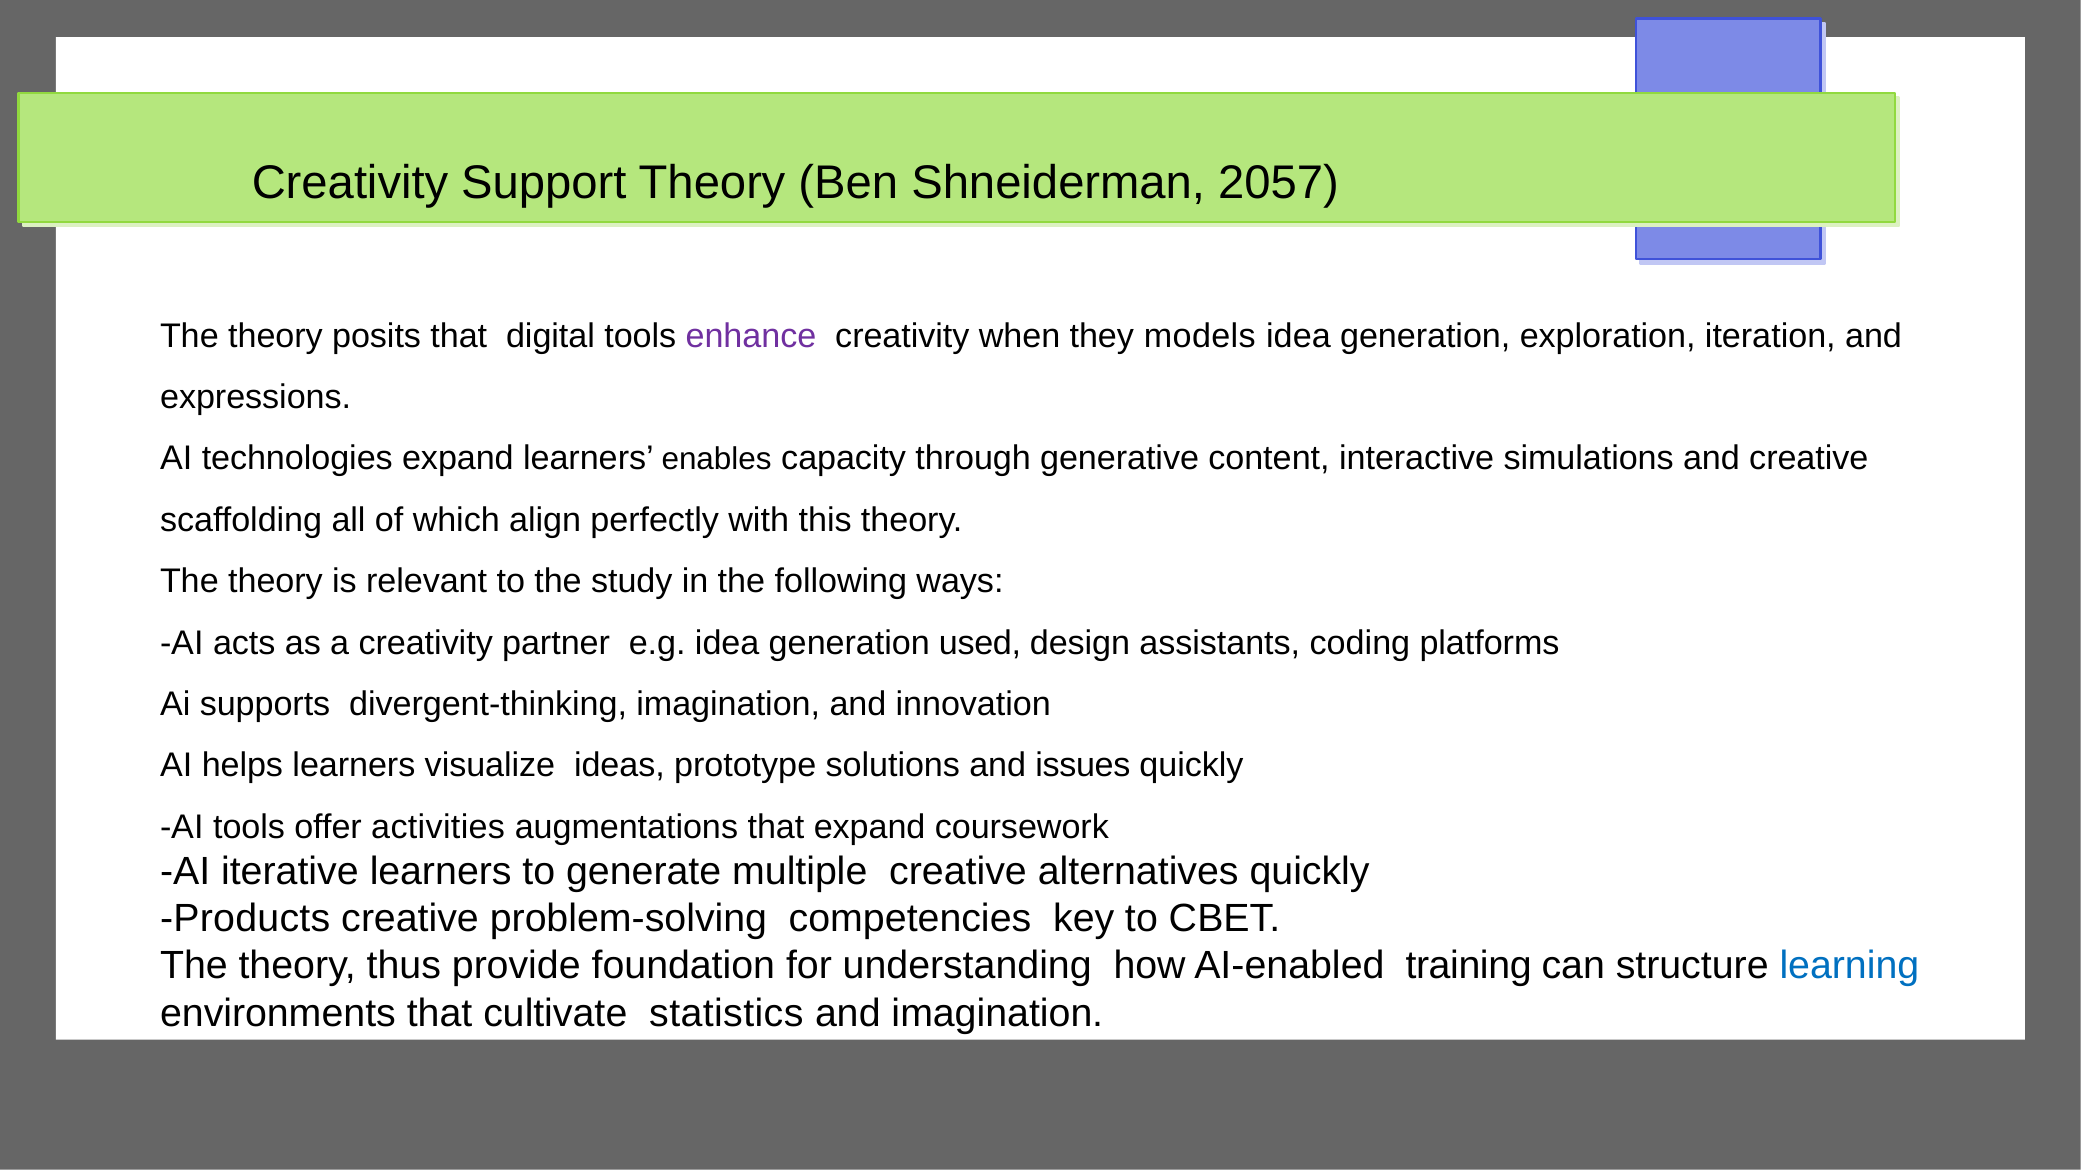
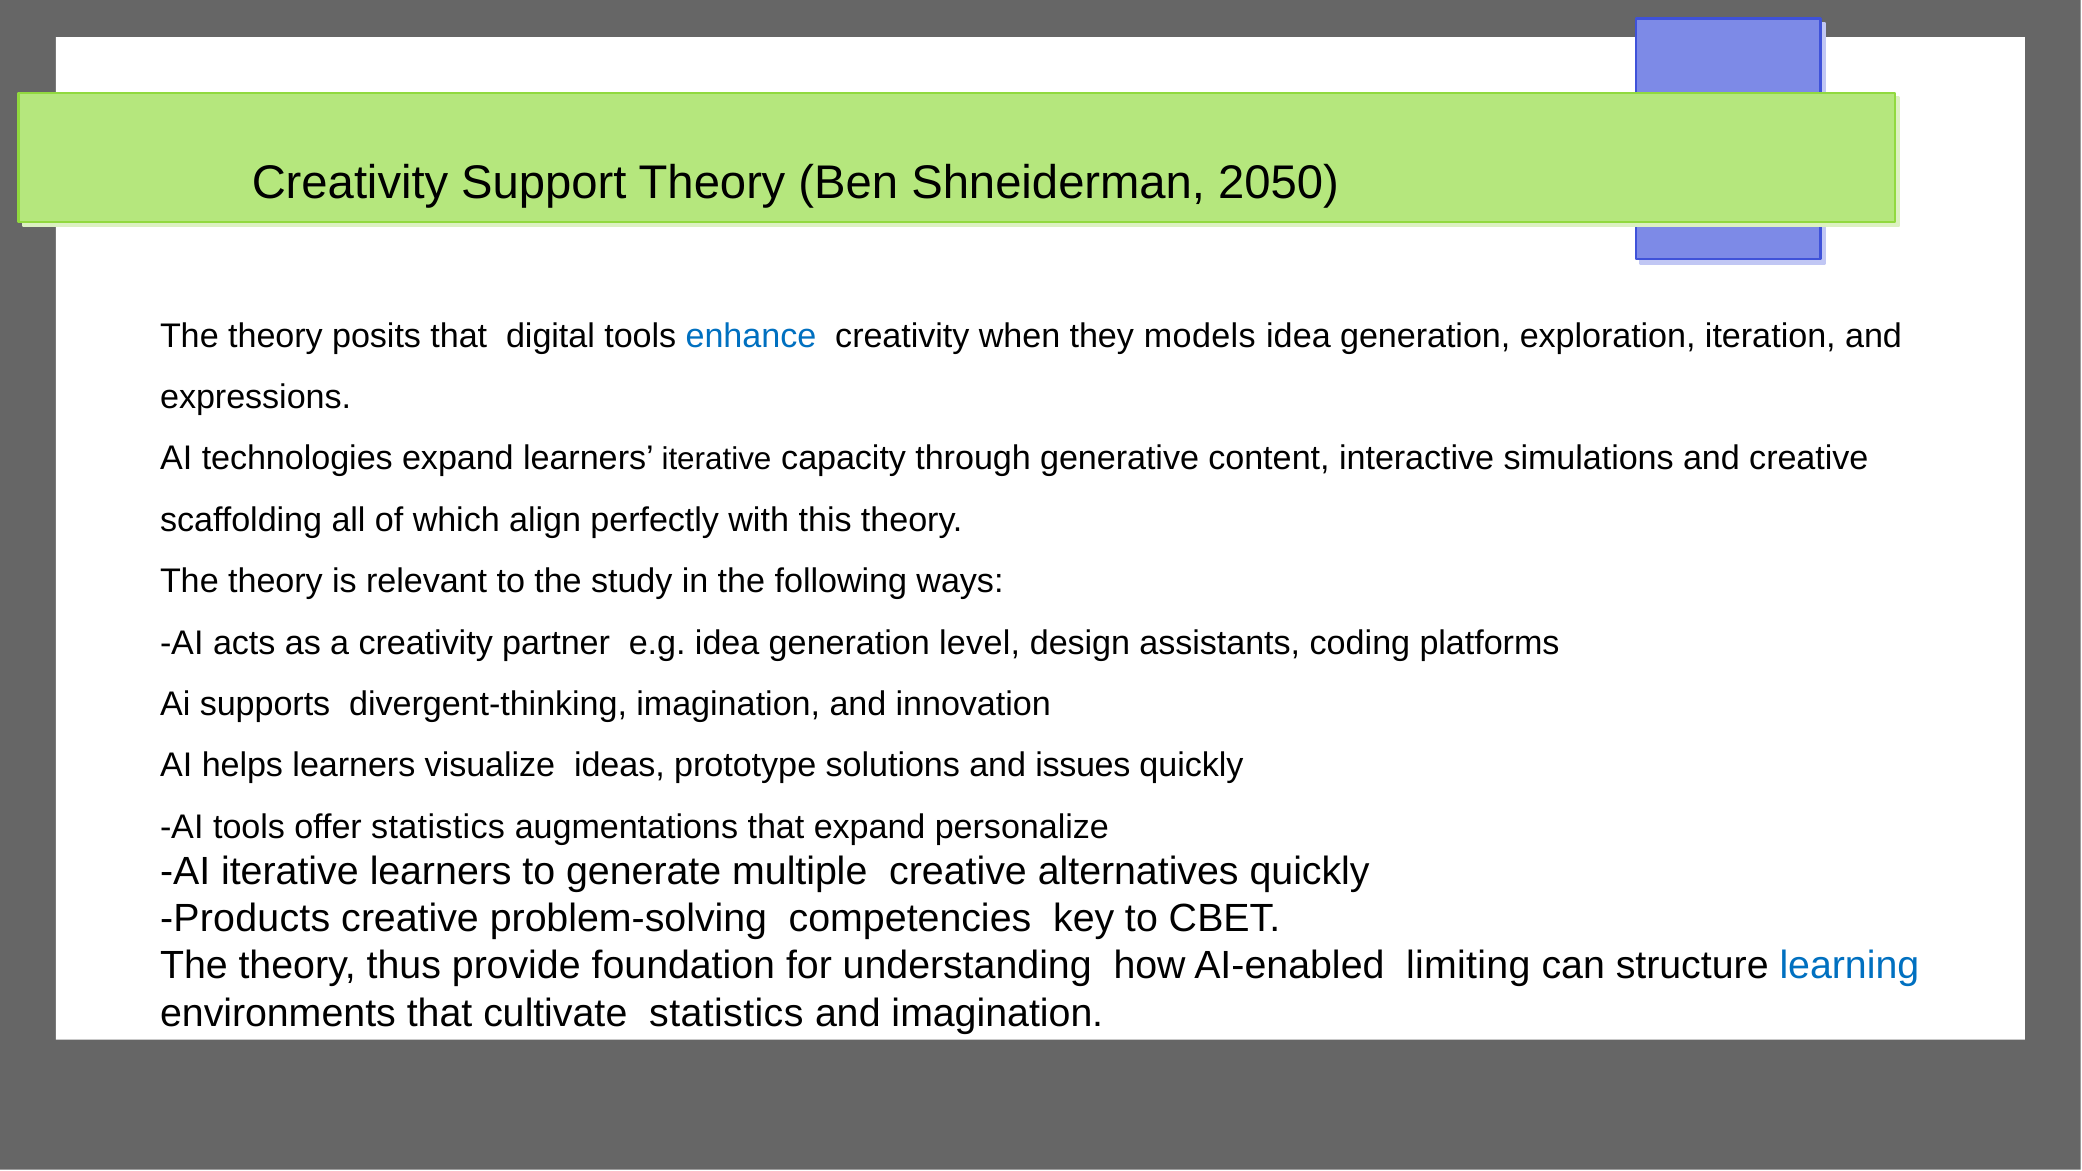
2057: 2057 -> 2050 (1278, 183)
enhance colour: purple -> blue (751, 336)
learners enables: enables -> iterative (717, 460)
used: used -> level (980, 643)
offer activities: activities -> statistics (438, 827)
coursework: coursework -> personalize (1022, 827)
training: training -> limiting (1468, 966)
